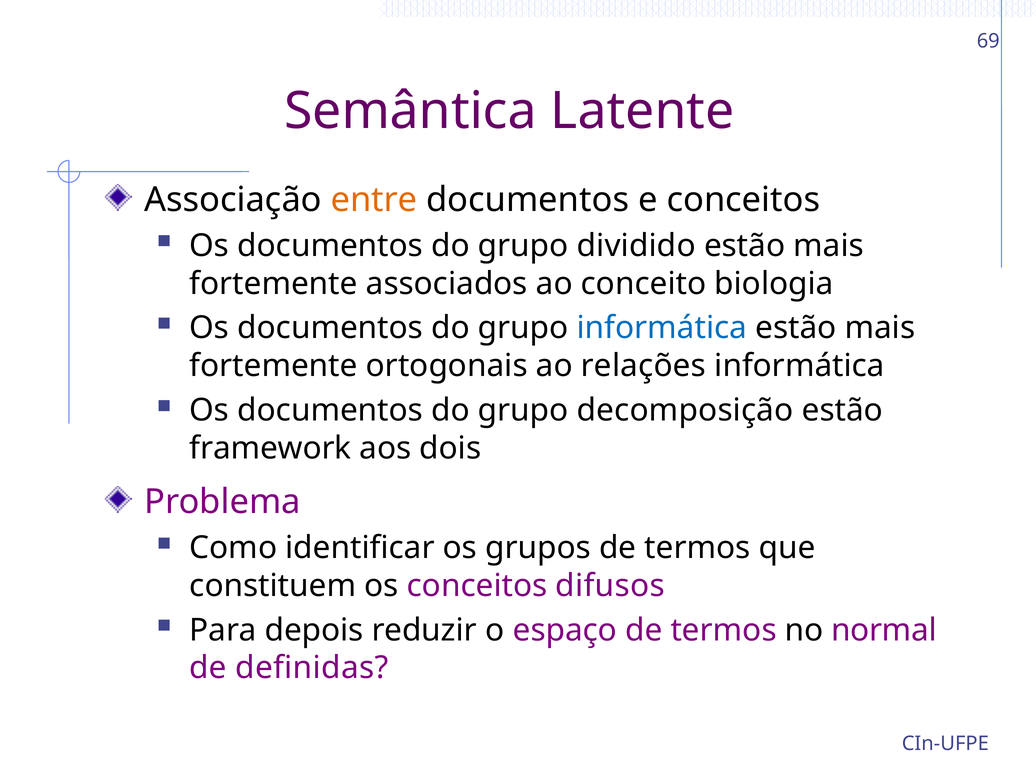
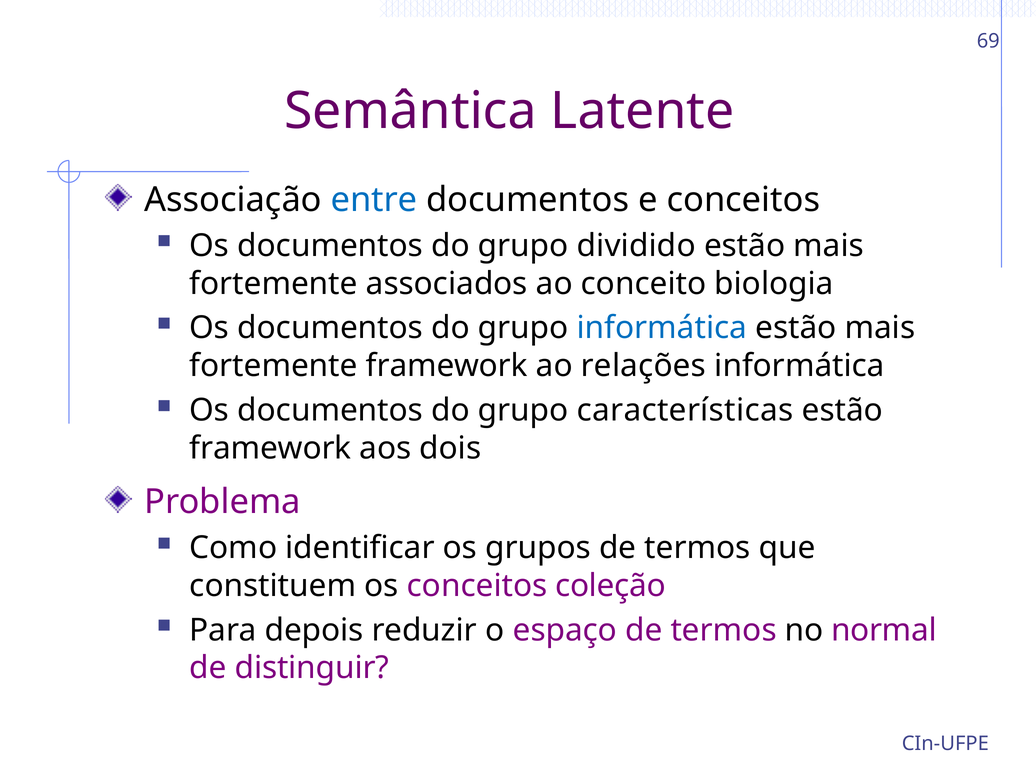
entre colour: orange -> blue (374, 200)
fortemente ortogonais: ortogonais -> framework (447, 366)
decomposição: decomposição -> características (685, 410)
difusos: difusos -> coleção (611, 586)
definidas: definidas -> distinguir (312, 668)
